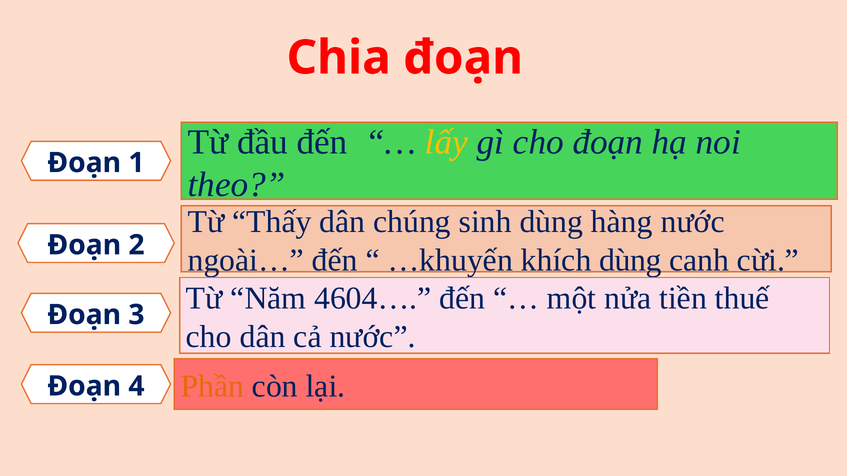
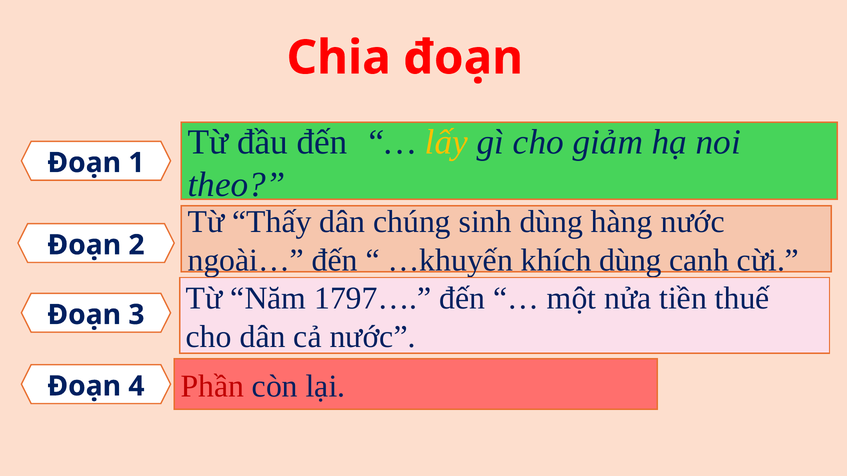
cho đoạn: đoạn -> giảm (608, 142)
4604…: 4604… -> 1797… (373, 299)
Phần colour: orange -> red (212, 387)
